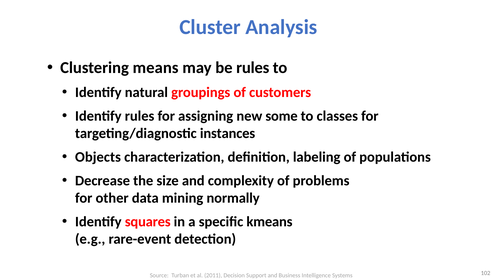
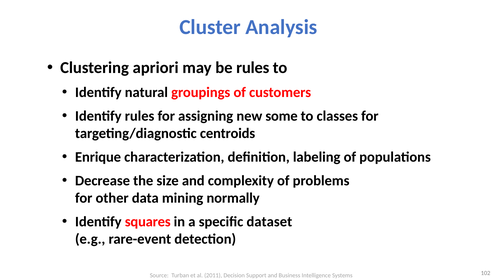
means: means -> apriori (156, 68)
instances: instances -> centroids (228, 133)
Objects: Objects -> Enrique (98, 157)
kmeans: kmeans -> dataset (269, 221)
